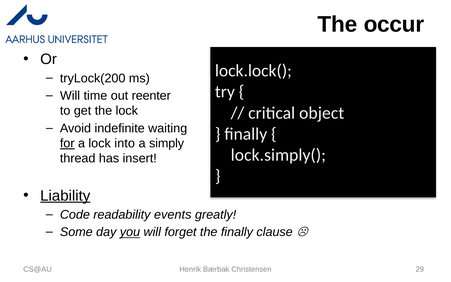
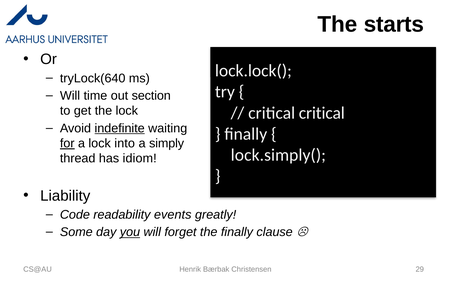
occur: occur -> starts (394, 24)
tryLock(200: tryLock(200 -> tryLock(640 (93, 78)
reenter: reenter -> section (151, 96)
critical object: object -> critical (322, 113)
indefinite underline: none -> present (120, 128)
insert: insert -> idiom (140, 158)
Liability underline: present -> none (65, 196)
